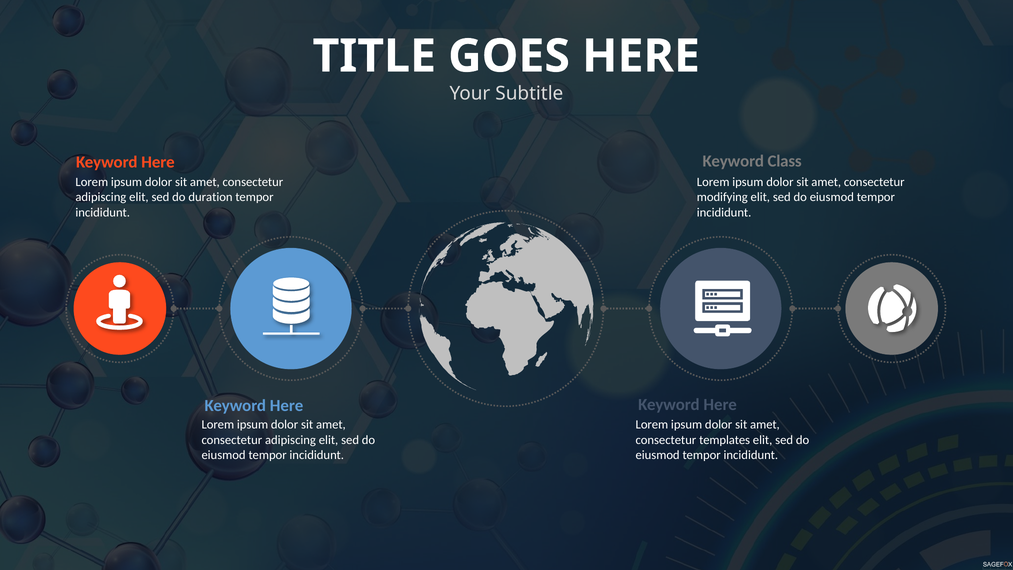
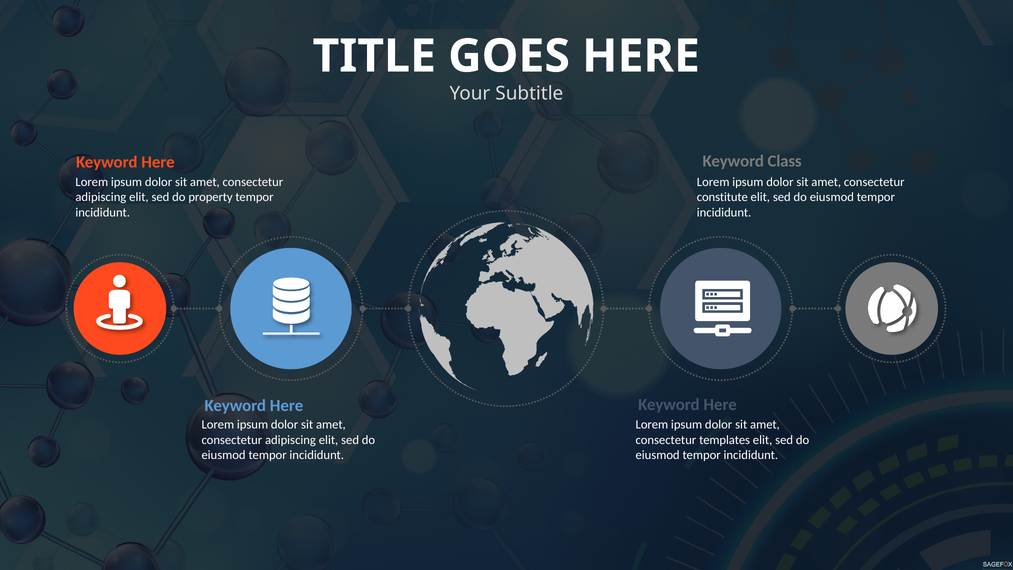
duration: duration -> property (211, 197)
modifying: modifying -> constitute (722, 197)
